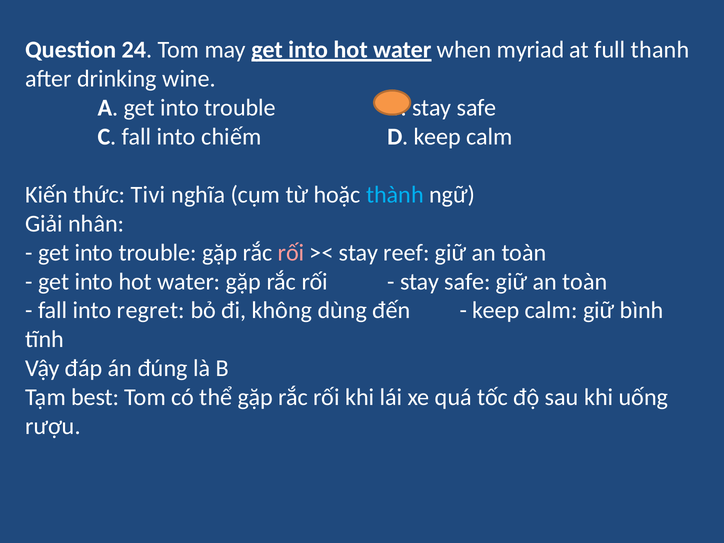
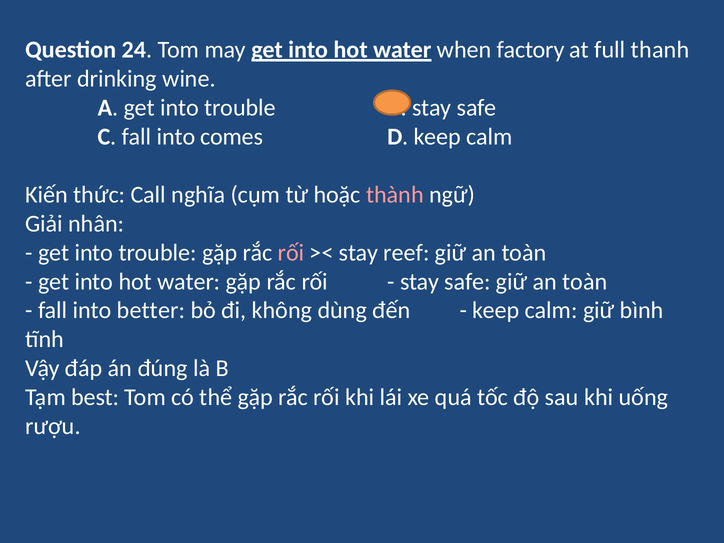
myriad: myriad -> factory (531, 50)
chiếm: chiếm -> comes (232, 137)
Tivi: Tivi -> Call (148, 195)
thành colour: light blue -> pink (395, 195)
regret: regret -> better (151, 311)
